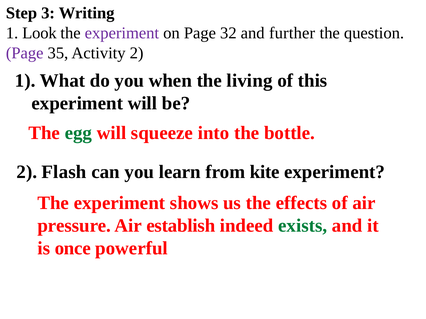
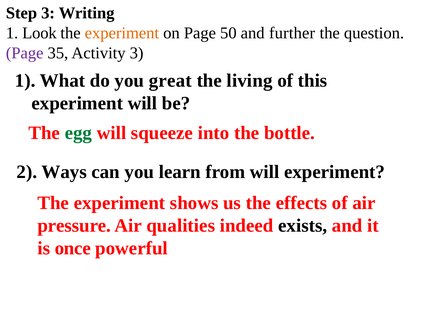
experiment colour: purple -> orange (122, 33)
32: 32 -> 50 (228, 33)
Activity 2: 2 -> 3 (137, 53)
when: when -> great (170, 81)
Flash: Flash -> Ways (64, 172)
from kite: kite -> will (265, 172)
establish: establish -> qualities (181, 226)
exists colour: green -> black (303, 226)
